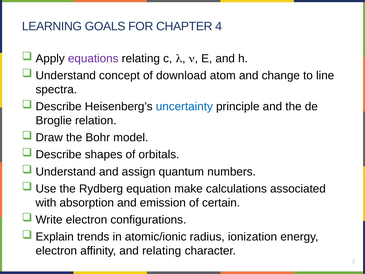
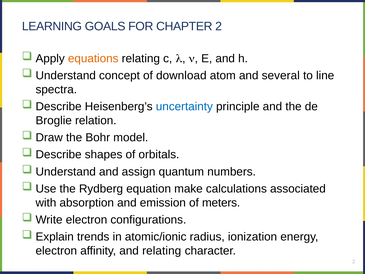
CHAPTER 4: 4 -> 2 (219, 26)
equations colour: purple -> orange (93, 58)
change: change -> several (281, 75)
certain: certain -> meters (221, 203)
